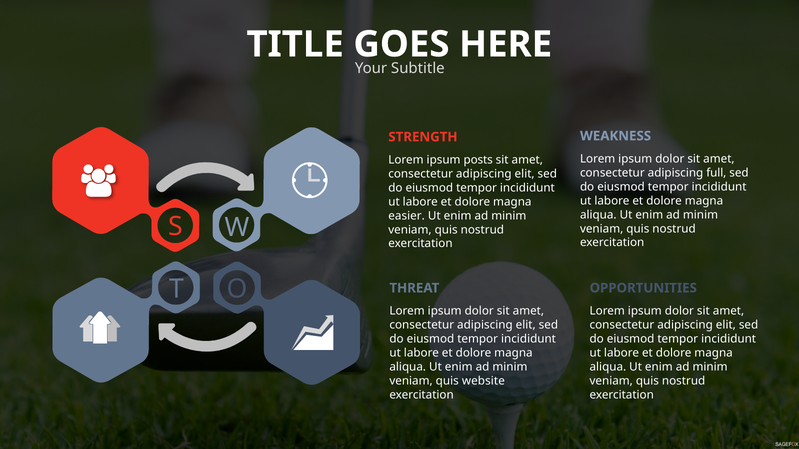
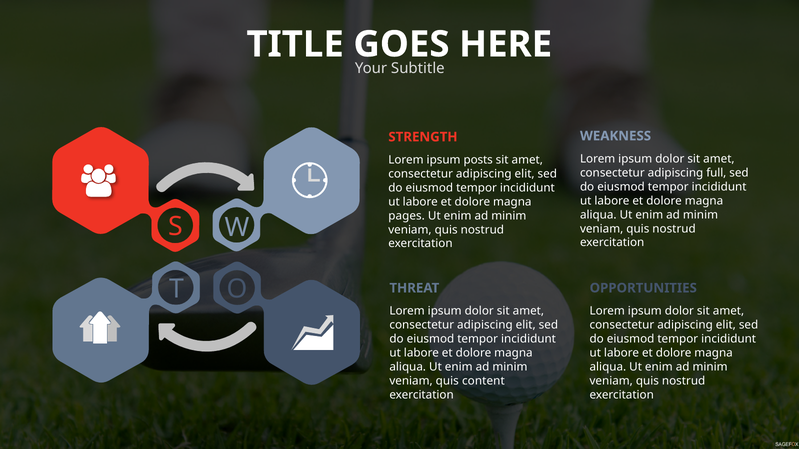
easier: easier -> pages (407, 216)
website: website -> content (483, 381)
